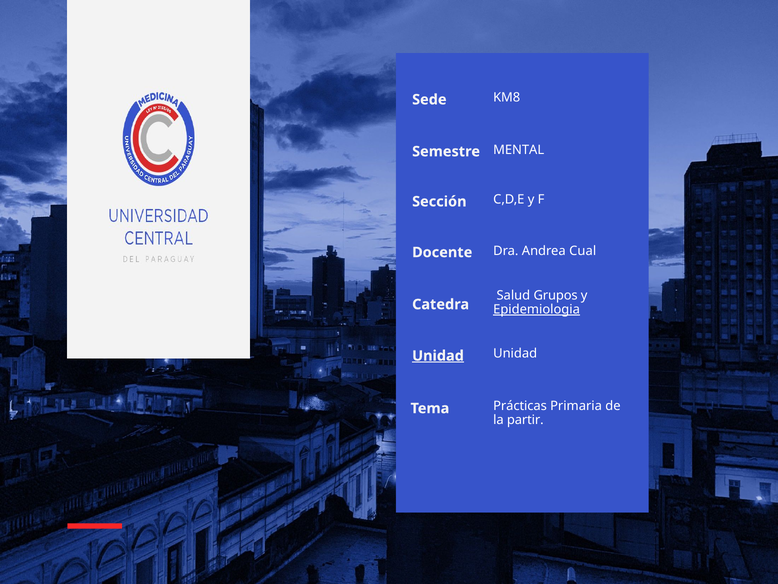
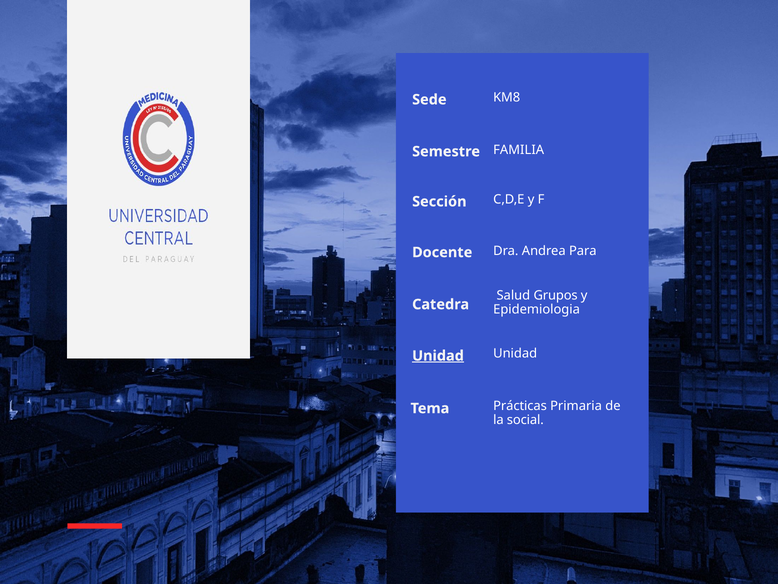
MENTAL: MENTAL -> FAMILIA (519, 150)
Cual: Cual -> Para (583, 251)
Epidemiologia underline: present -> none (537, 309)
partir: partir -> social (525, 420)
